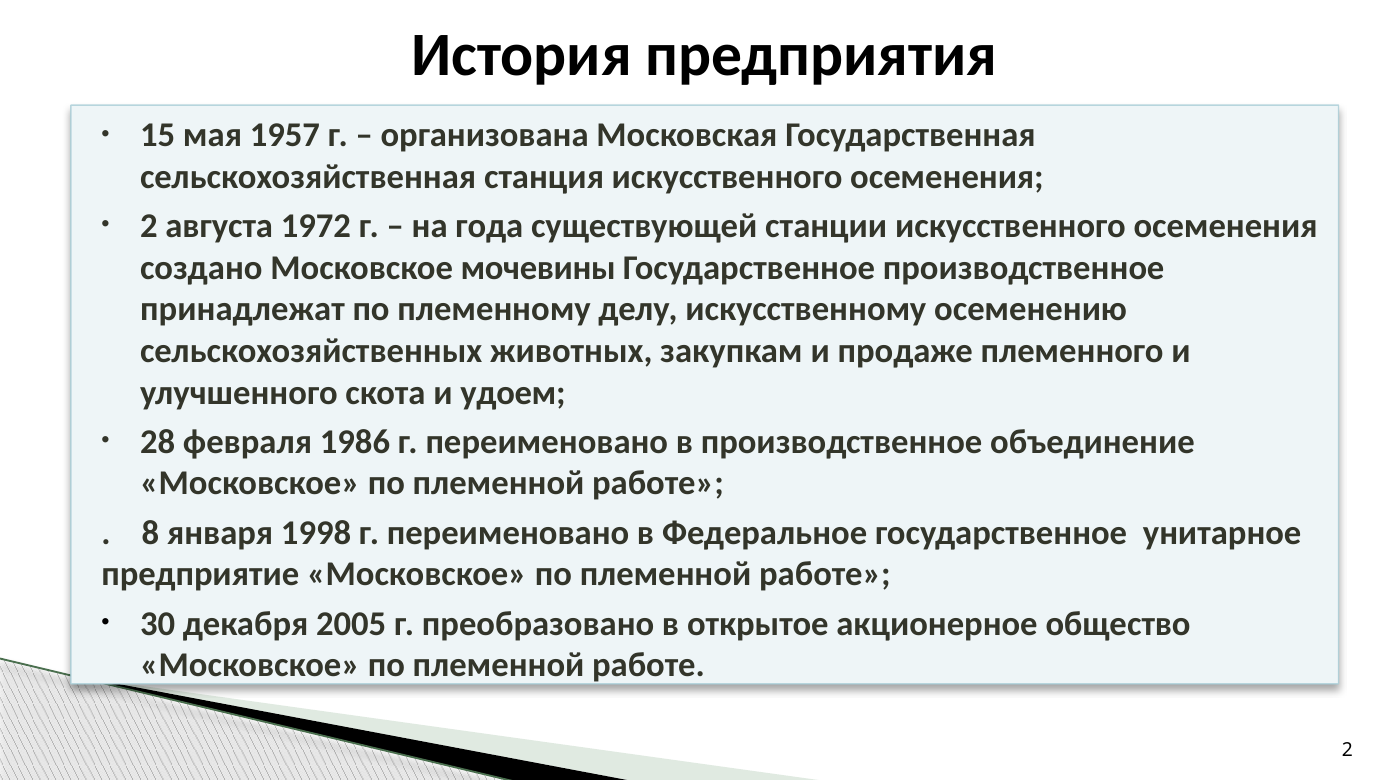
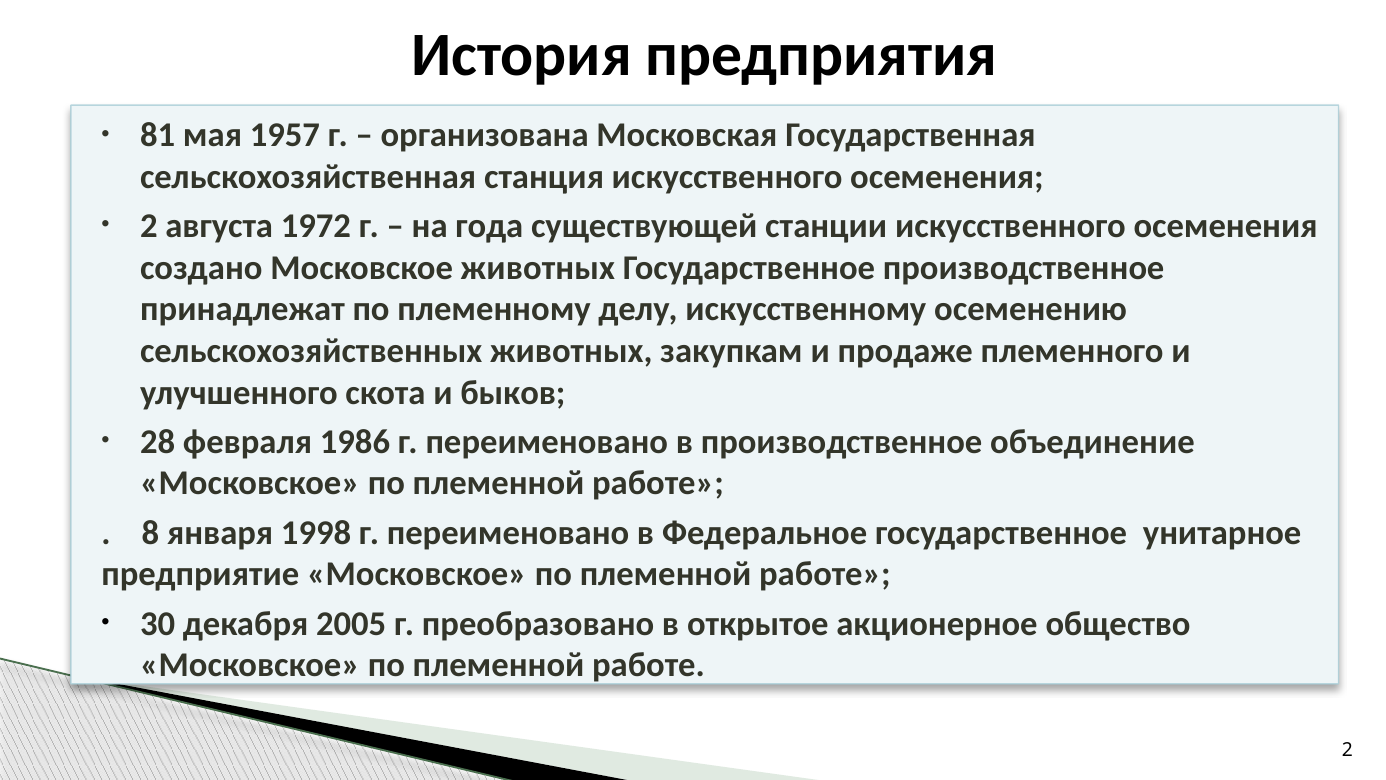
15: 15 -> 81 (158, 135)
Московское мочевины: мочевины -> животных (538, 268)
удоем: удоем -> быков (513, 392)
